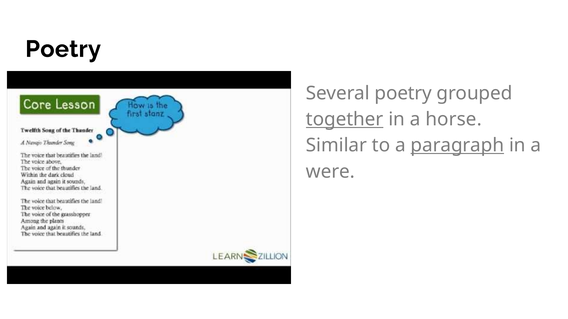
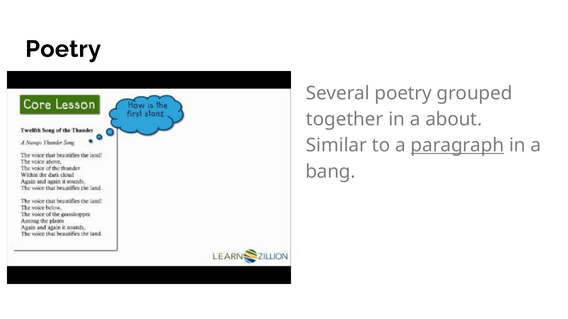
together underline: present -> none (345, 119)
horse: horse -> about (454, 119)
were: were -> bang (330, 172)
